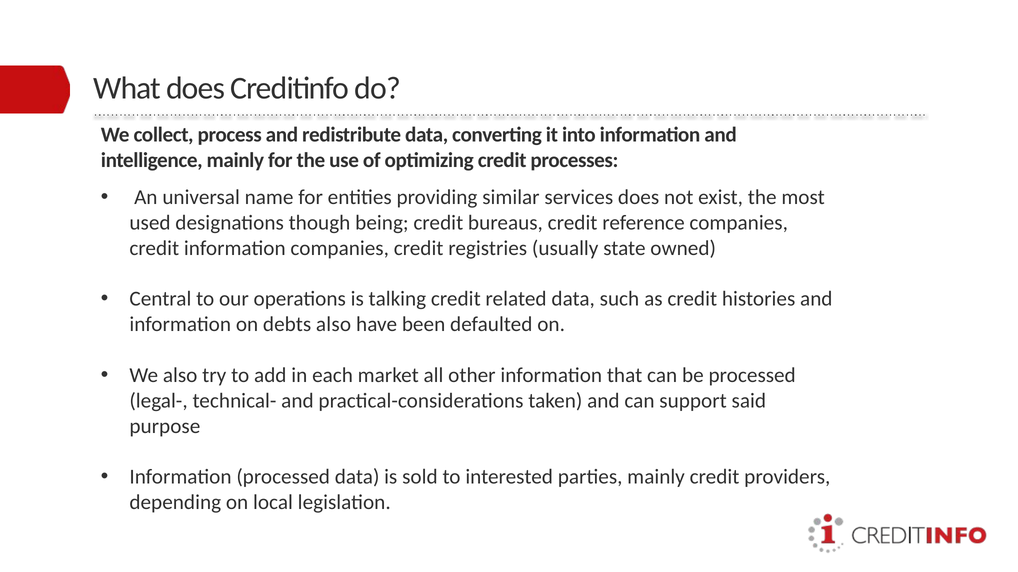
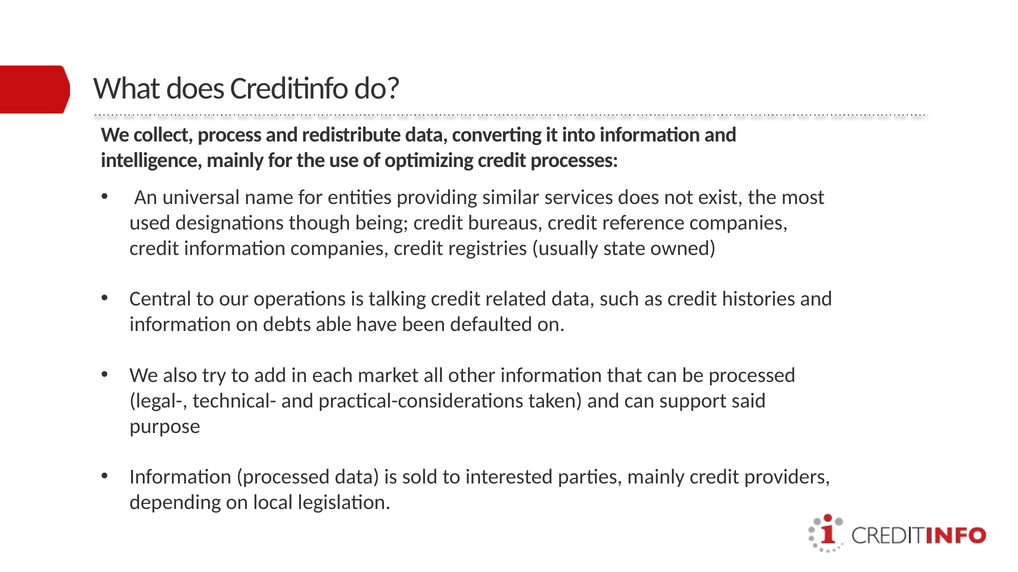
debts also: also -> able (334, 325)
